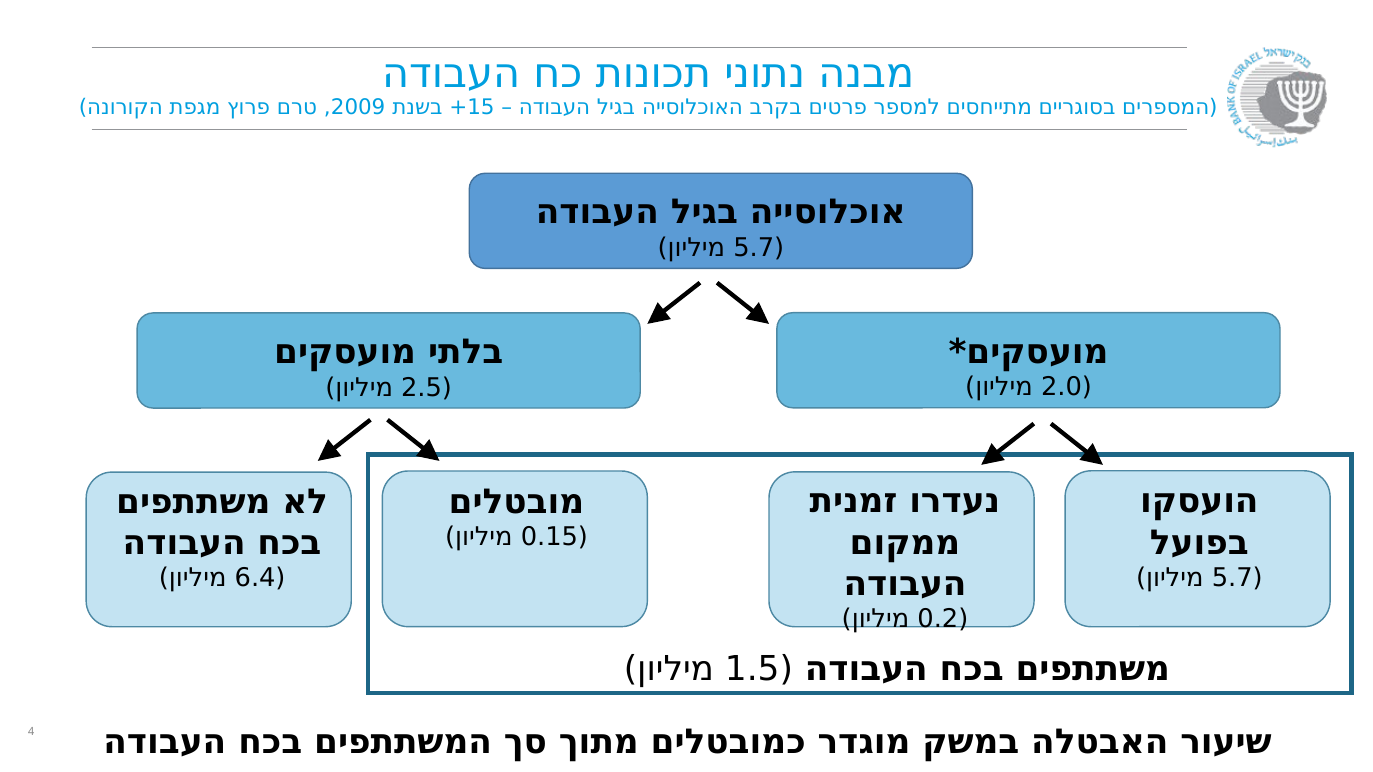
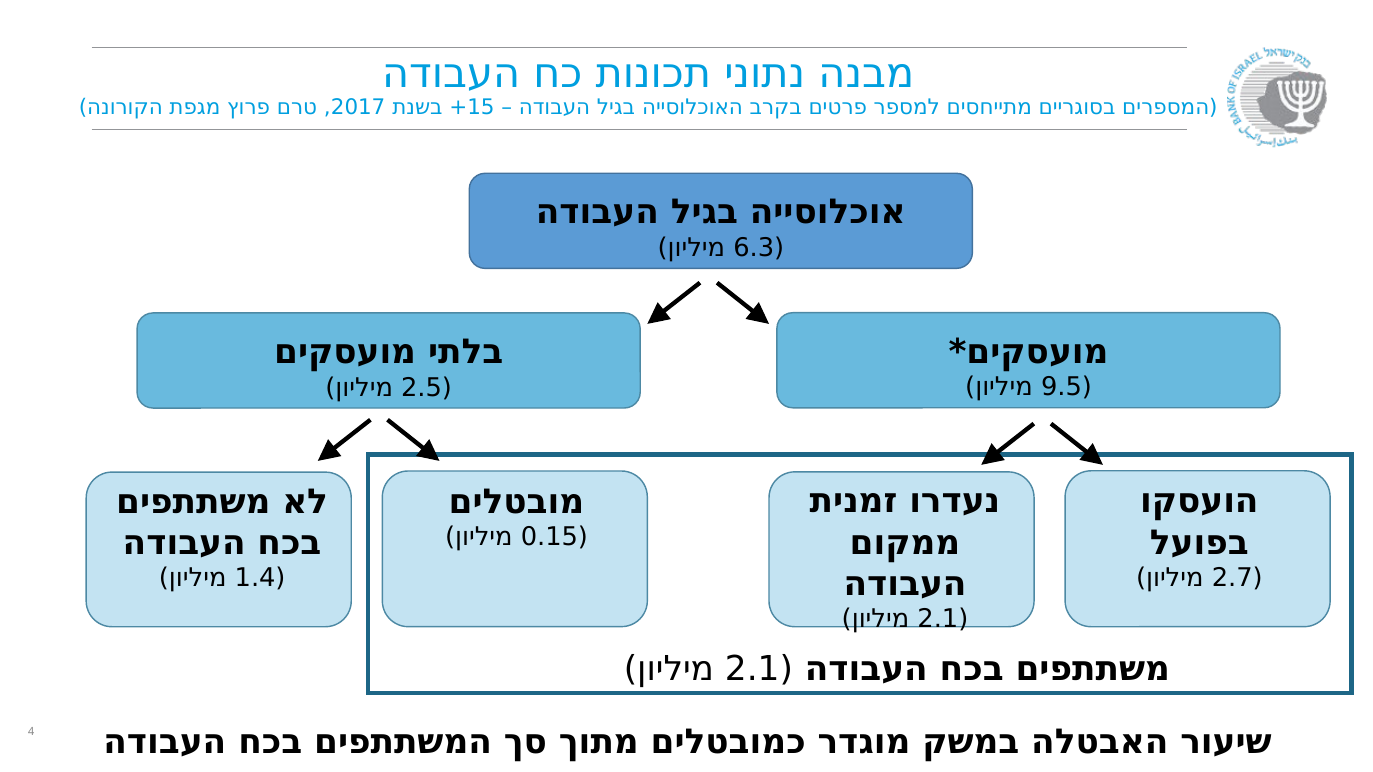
2009: 2009 -> 2017 (358, 108)
5.7: 5.7 -> 6.3 (754, 248)
2.0: 2.0 -> 9.5 (1061, 387)
5.7: 5.7 -> 2.7 (1232, 578)
6.4: 6.4 -> 1.4 (255, 579)
0.2: 0.2 -> 2.1 (938, 620)
1.5: 1.5 -> 2.1 (752, 669)
